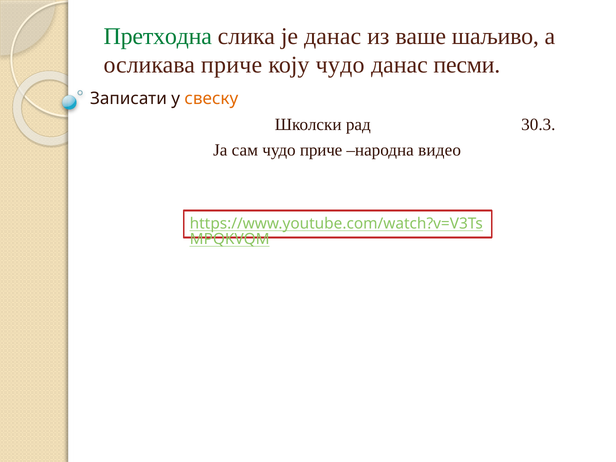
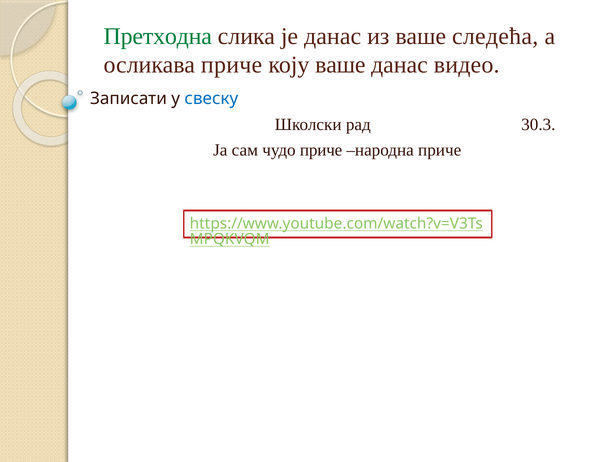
шаљиво: шаљиво -> следећа (495, 36)
коју чудо: чудо -> ваше (340, 65)
песми: песми -> видео (467, 65)
свеску colour: orange -> blue (211, 99)
народна видео: видео -> приче (440, 150)
